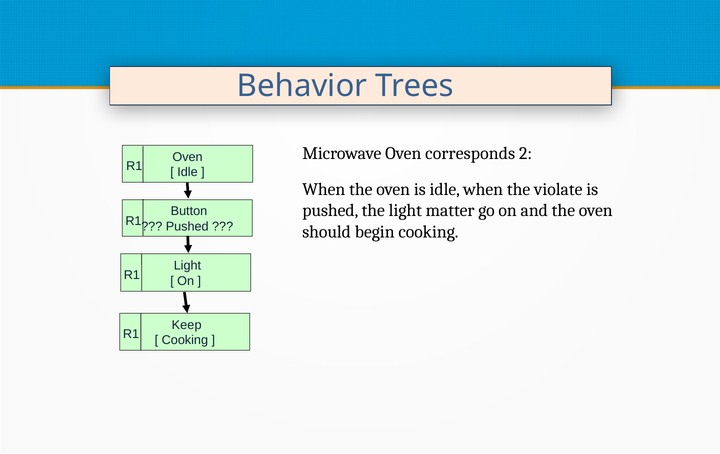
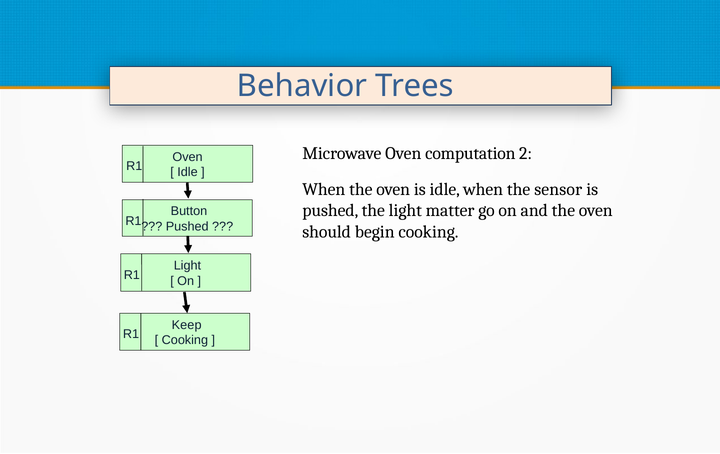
corresponds: corresponds -> computation (470, 153)
violate: violate -> sensor (558, 189)
